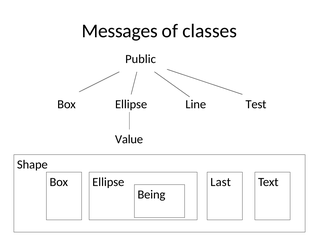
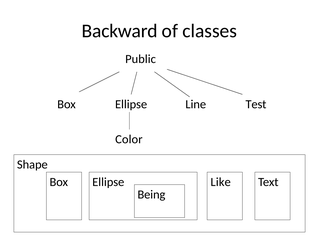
Messages: Messages -> Backward (120, 31)
Value: Value -> Color (129, 140)
Last: Last -> Like (221, 182)
